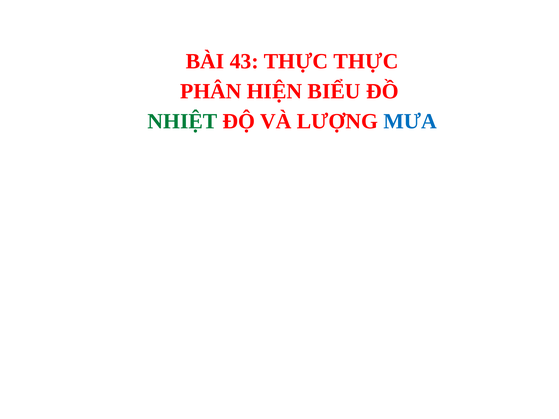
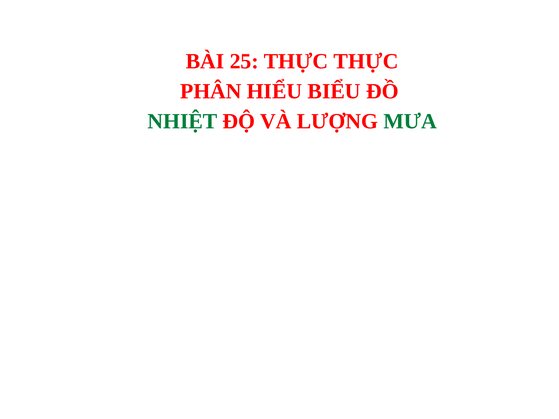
43: 43 -> 25 (244, 61)
HIỆN: HIỆN -> HIỂU (274, 91)
MƯA colour: blue -> green (410, 121)
